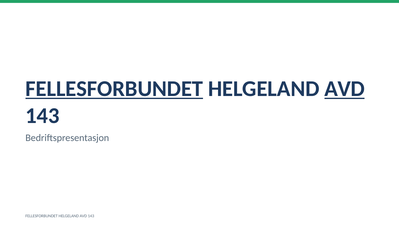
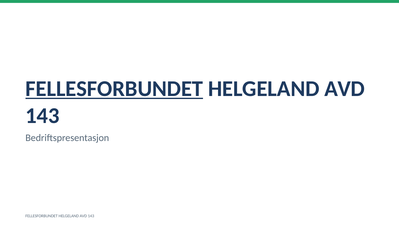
AVD underline: present -> none (345, 88)
